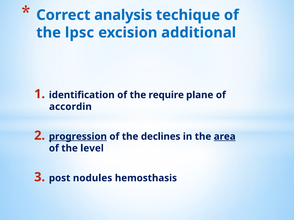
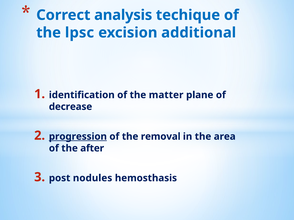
require: require -> matter (166, 95)
accordin: accordin -> decrease (71, 107)
declines: declines -> removal (161, 137)
area underline: present -> none (225, 137)
level: level -> after (92, 149)
